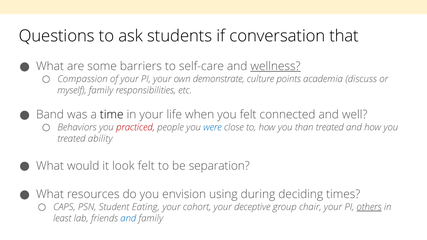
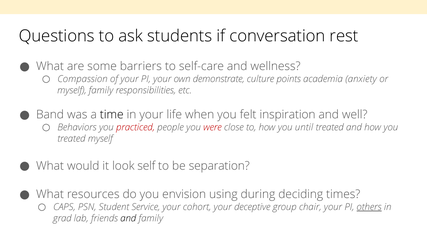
that: that -> rest (344, 36)
wellness underline: present -> none (275, 66)
discuss: discuss -> anxiety (361, 79)
connected: connected -> inspiration (288, 115)
were colour: blue -> red (213, 127)
than: than -> until (304, 127)
treated ability: ability -> myself (100, 139)
look felt: felt -> self (146, 166)
Eating: Eating -> Service (146, 207)
least: least -> grad (62, 219)
and colour: blue -> black (128, 219)
